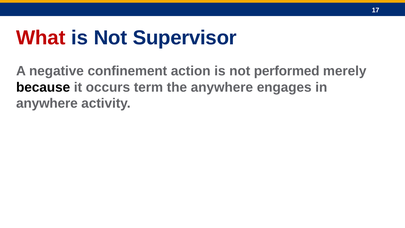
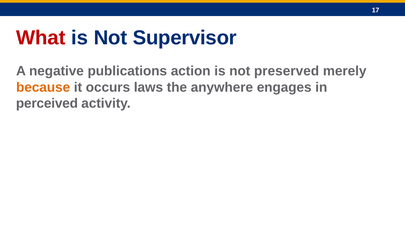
confinement: confinement -> publications (127, 71)
performed: performed -> preserved (287, 71)
because colour: black -> orange (43, 87)
term: term -> laws (148, 87)
anywhere: anywhere -> perceived (47, 103)
